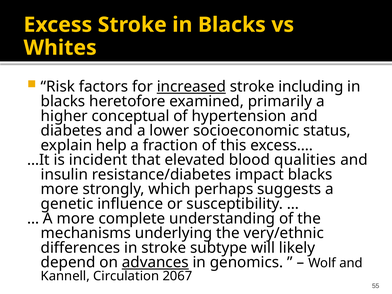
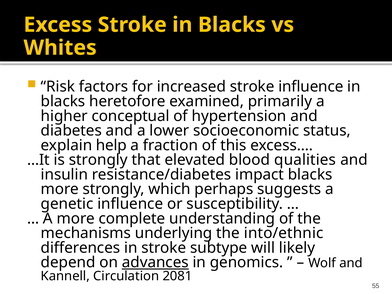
increased underline: present -> none (191, 87)
stroke including: including -> influence (311, 87)
is incident: incident -> strongly (98, 160)
very/ethnic: very/ethnic -> into/ethnic (284, 233)
2067: 2067 -> 2081 (177, 276)
